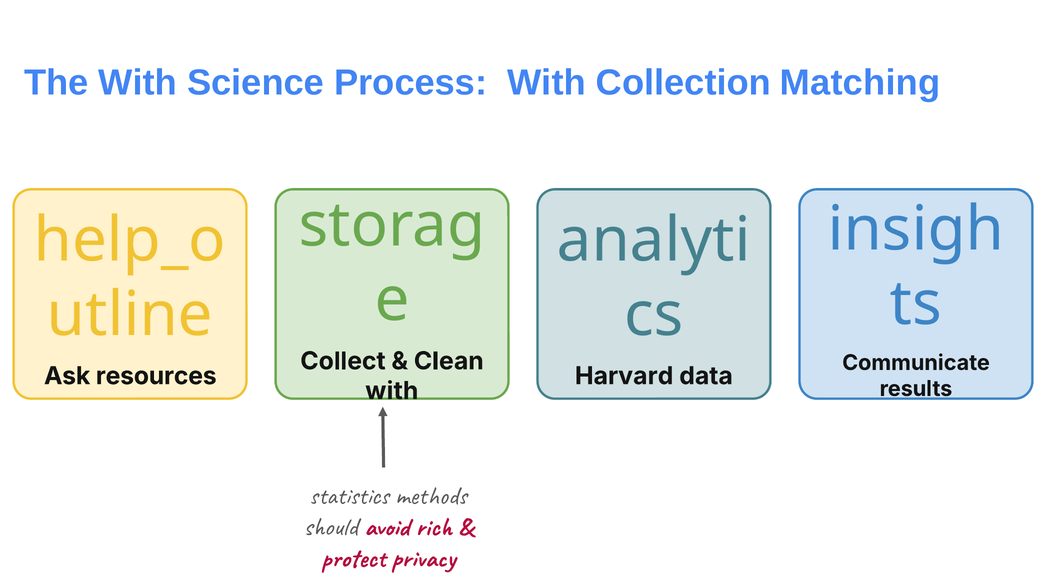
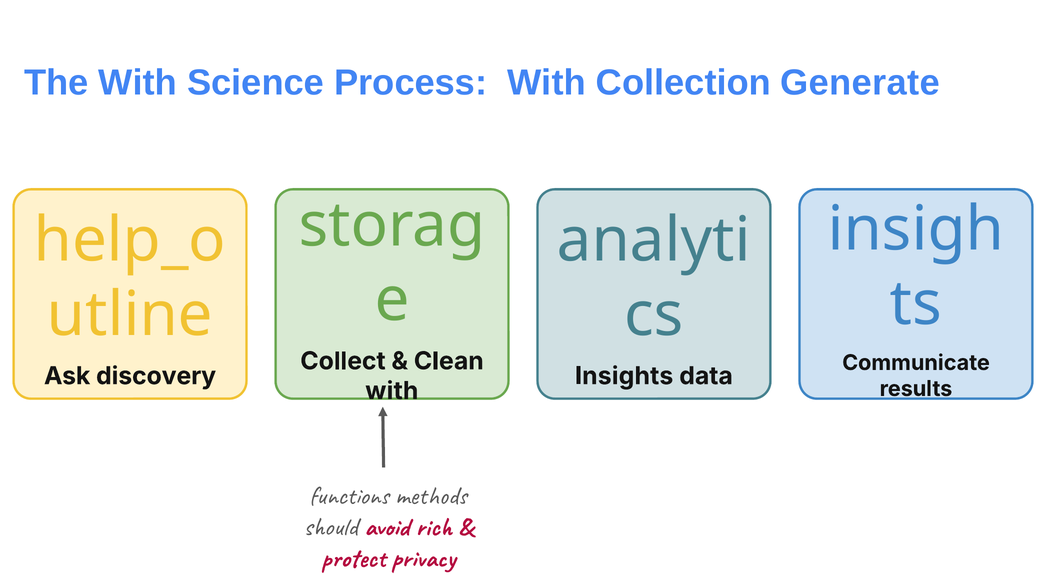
Matching: Matching -> Generate (860, 83)
resources: resources -> discovery (156, 376)
Harvard: Harvard -> Insights (624, 376)
statistics: statistics -> functions (349, 496)
